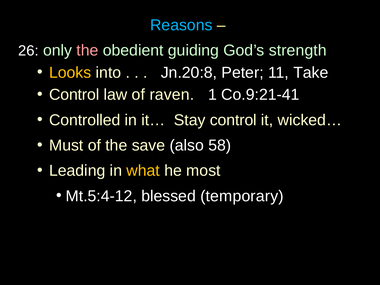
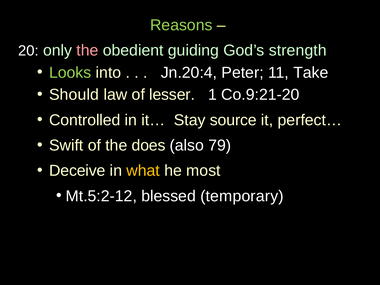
Reasons colour: light blue -> light green (181, 25)
26: 26 -> 20 (28, 51)
Looks colour: yellow -> light green (70, 73)
Jn.20:8: Jn.20:8 -> Jn.20:4 (189, 73)
Control: Control -> Should (74, 95)
raven: raven -> lesser (172, 95)
Co.9:21-41: Co.9:21-41 -> Co.9:21-20 (260, 95)
Stay control: control -> source (233, 120)
wicked…: wicked… -> perfect… (310, 120)
Must: Must -> Swift (66, 145)
save: save -> does (149, 145)
58: 58 -> 79 (220, 145)
Leading: Leading -> Deceive (77, 171)
Mt.5:4-12: Mt.5:4-12 -> Mt.5:2-12 (101, 196)
